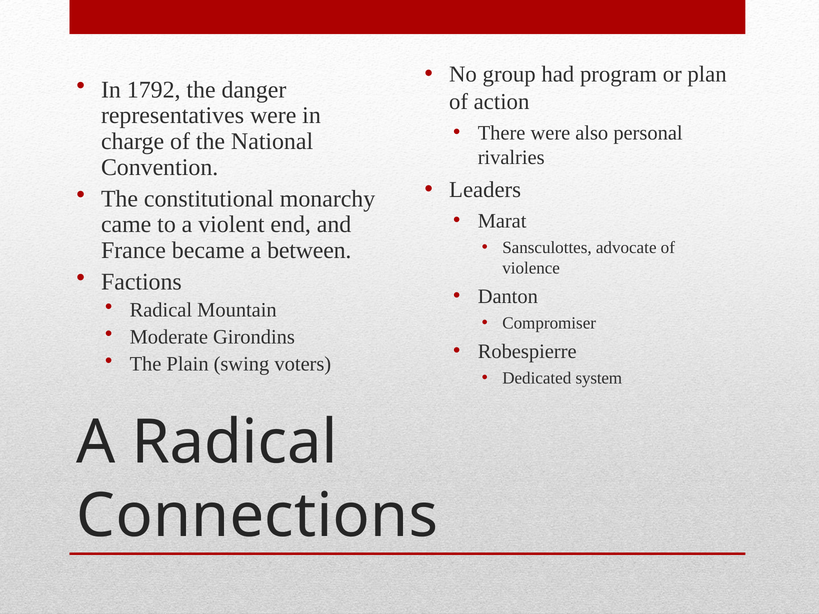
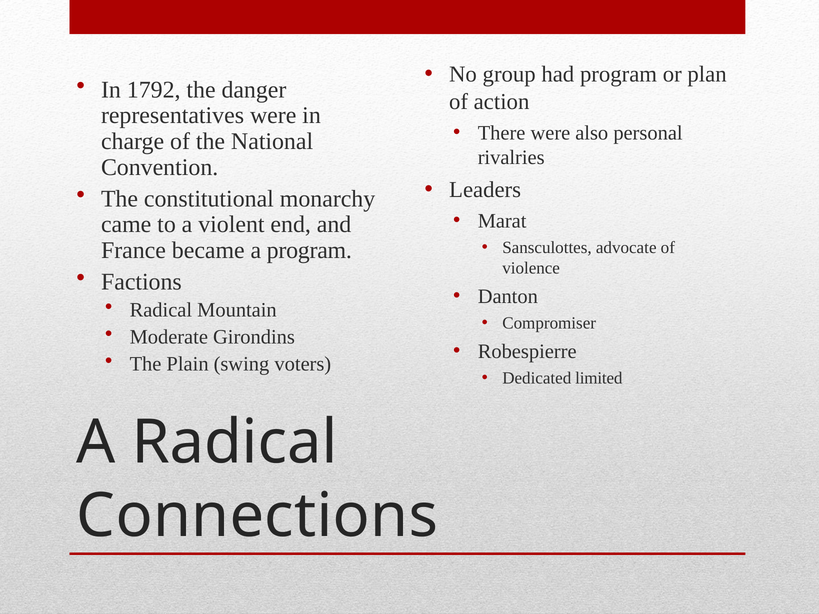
a between: between -> program (309, 250)
system: system -> limited (599, 378)
